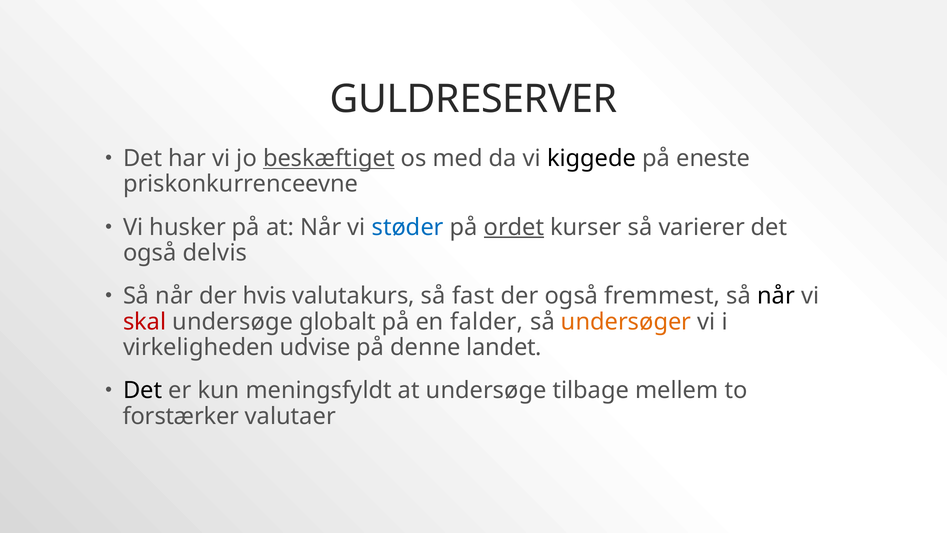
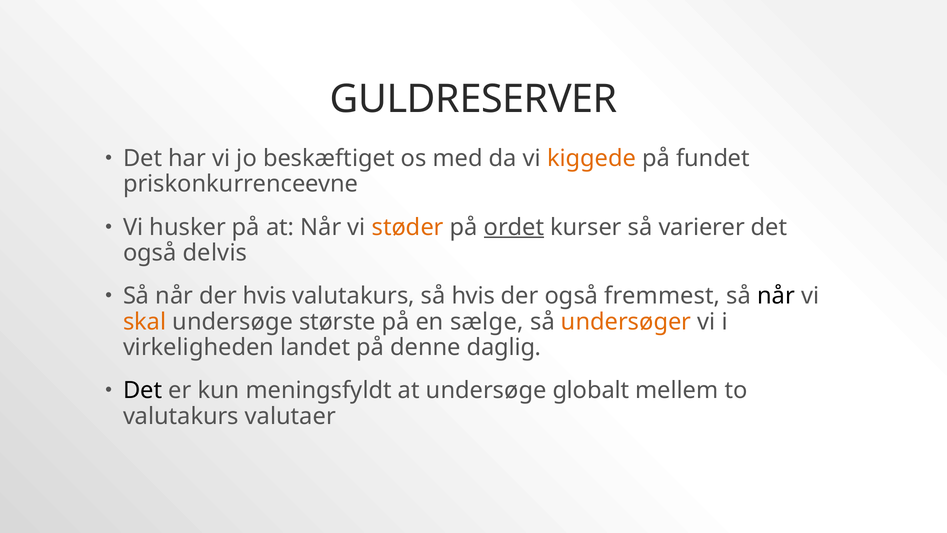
beskæftiget underline: present -> none (329, 158)
kiggede colour: black -> orange (592, 158)
eneste: eneste -> fundet (713, 158)
støder colour: blue -> orange (408, 227)
så fast: fast -> hvis (473, 296)
skal colour: red -> orange (145, 322)
globalt: globalt -> største (337, 322)
falder: falder -> sælge (487, 322)
udvise: udvise -> landet (315, 347)
landet: landet -> daglig (504, 347)
tilbage: tilbage -> globalt (591, 391)
forstærker: forstærker -> valutakurs (181, 416)
